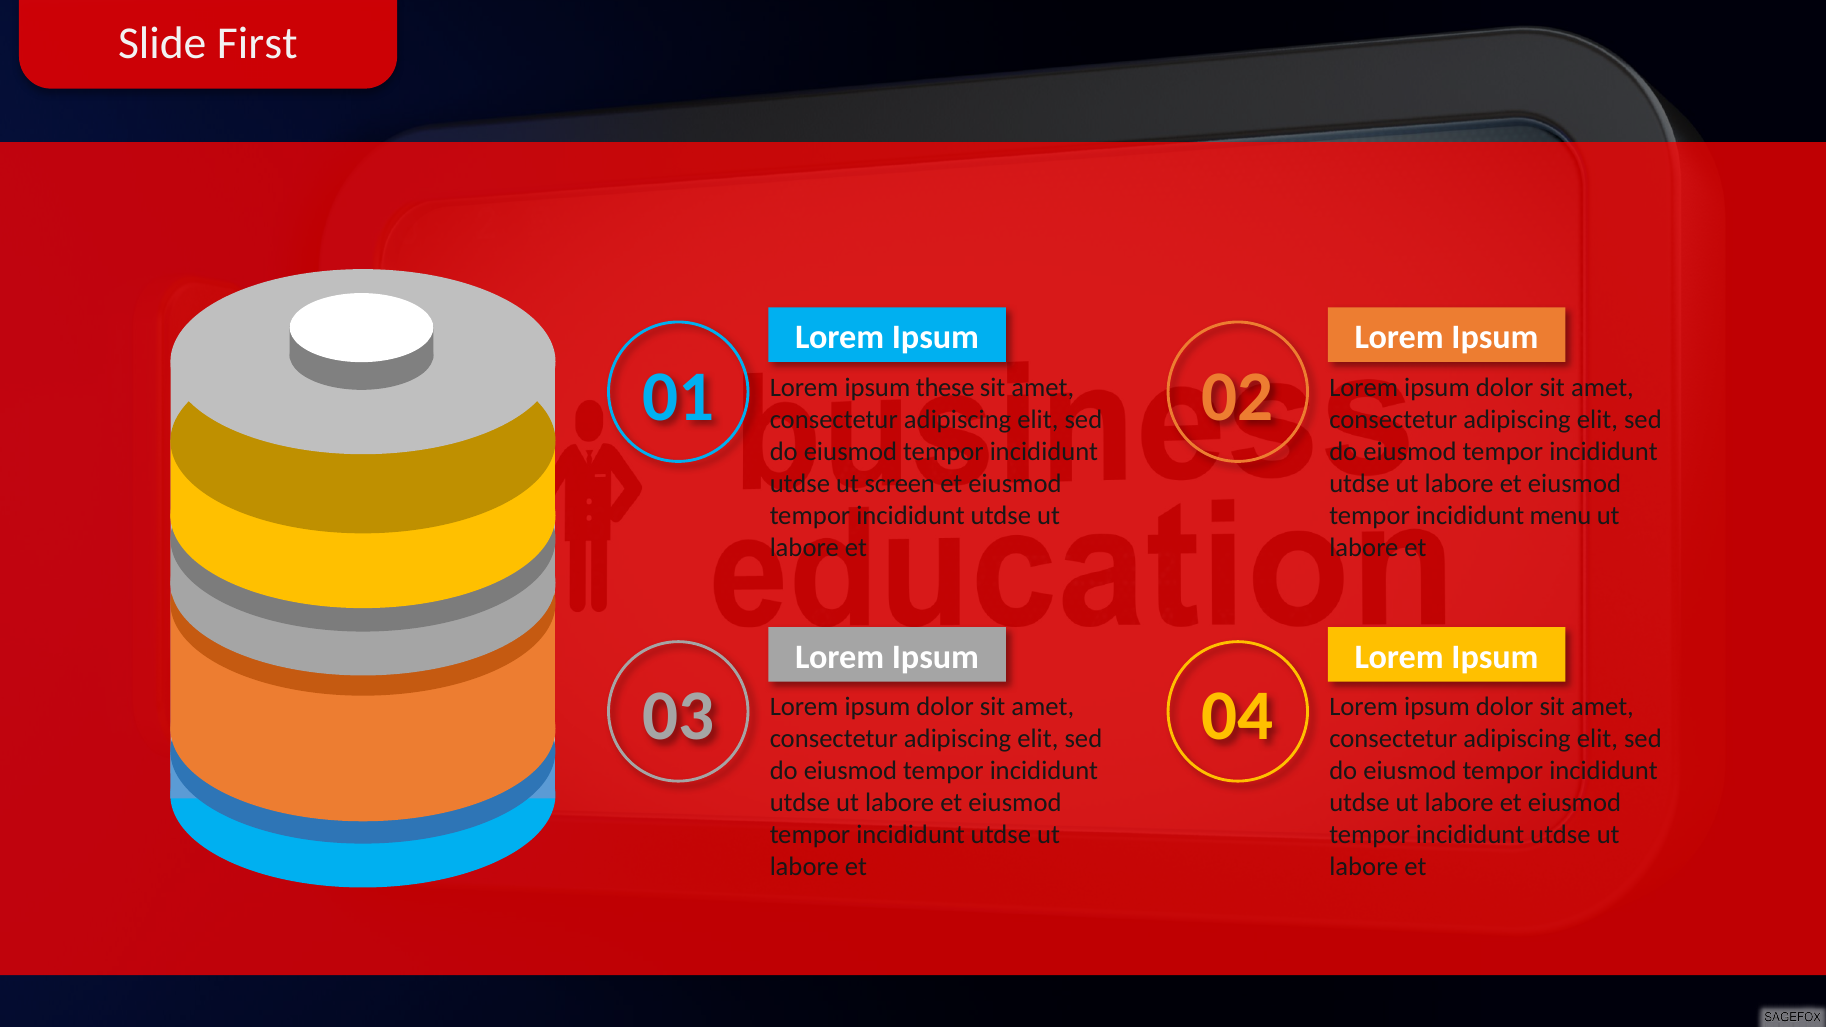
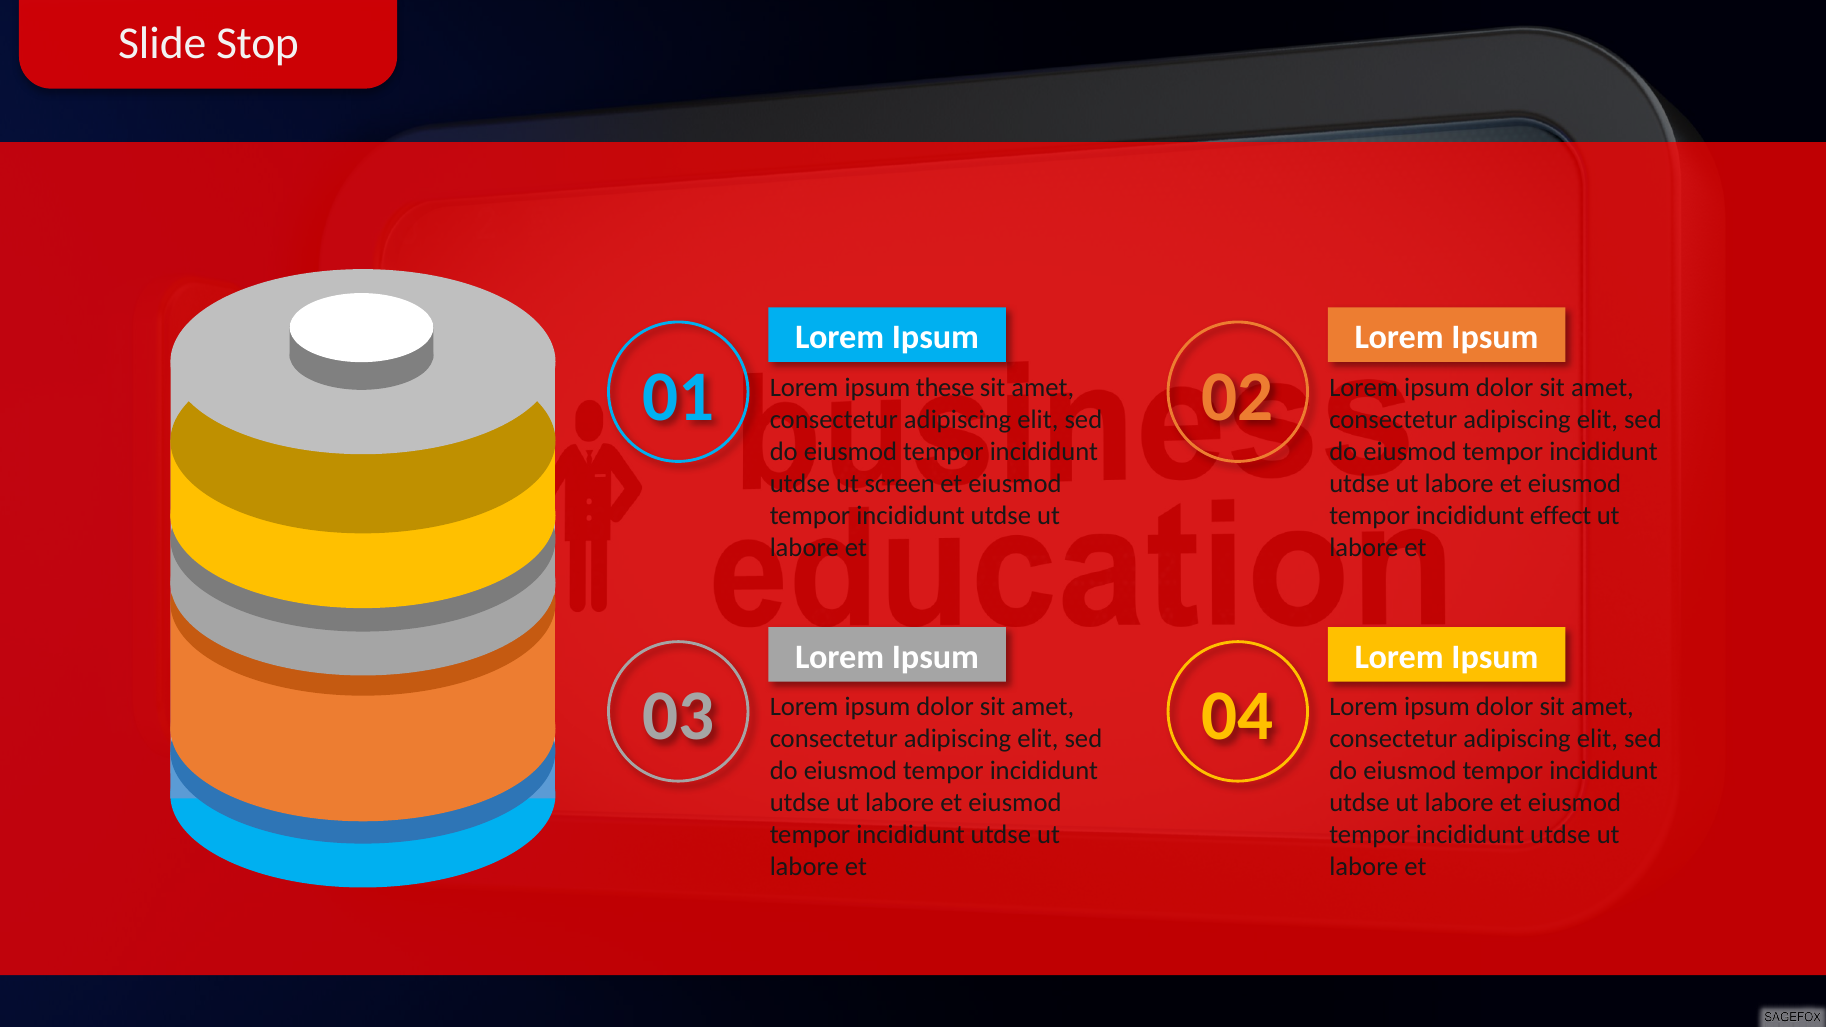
First: First -> Stop (257, 43)
menu: menu -> effect (1561, 515)
